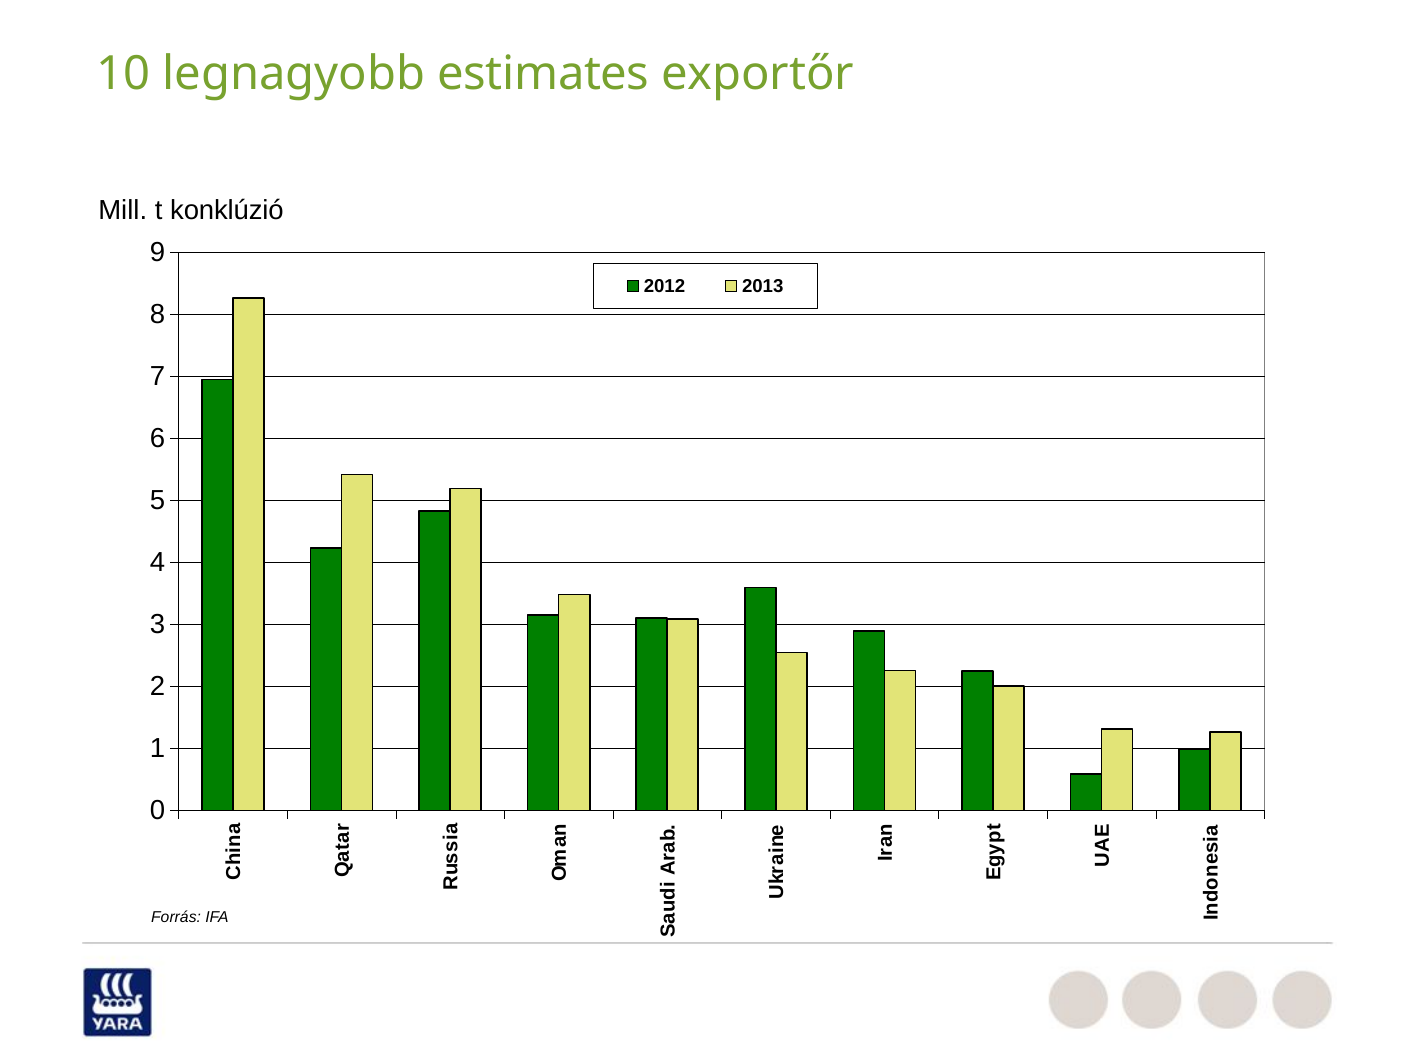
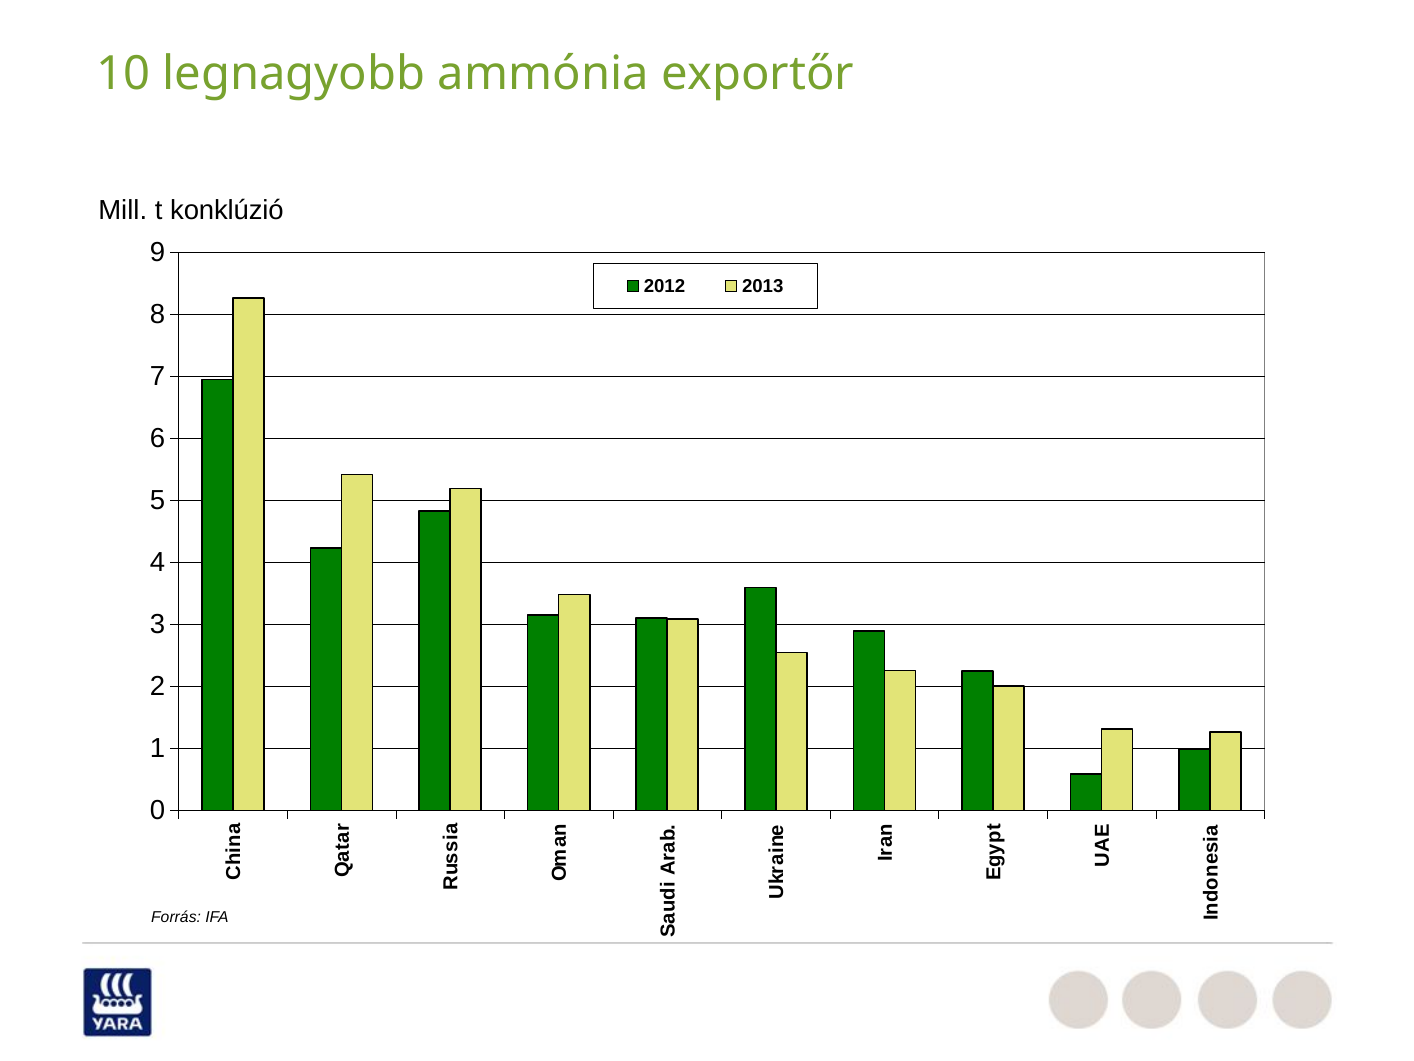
estimates: estimates -> ammónia (543, 74)
